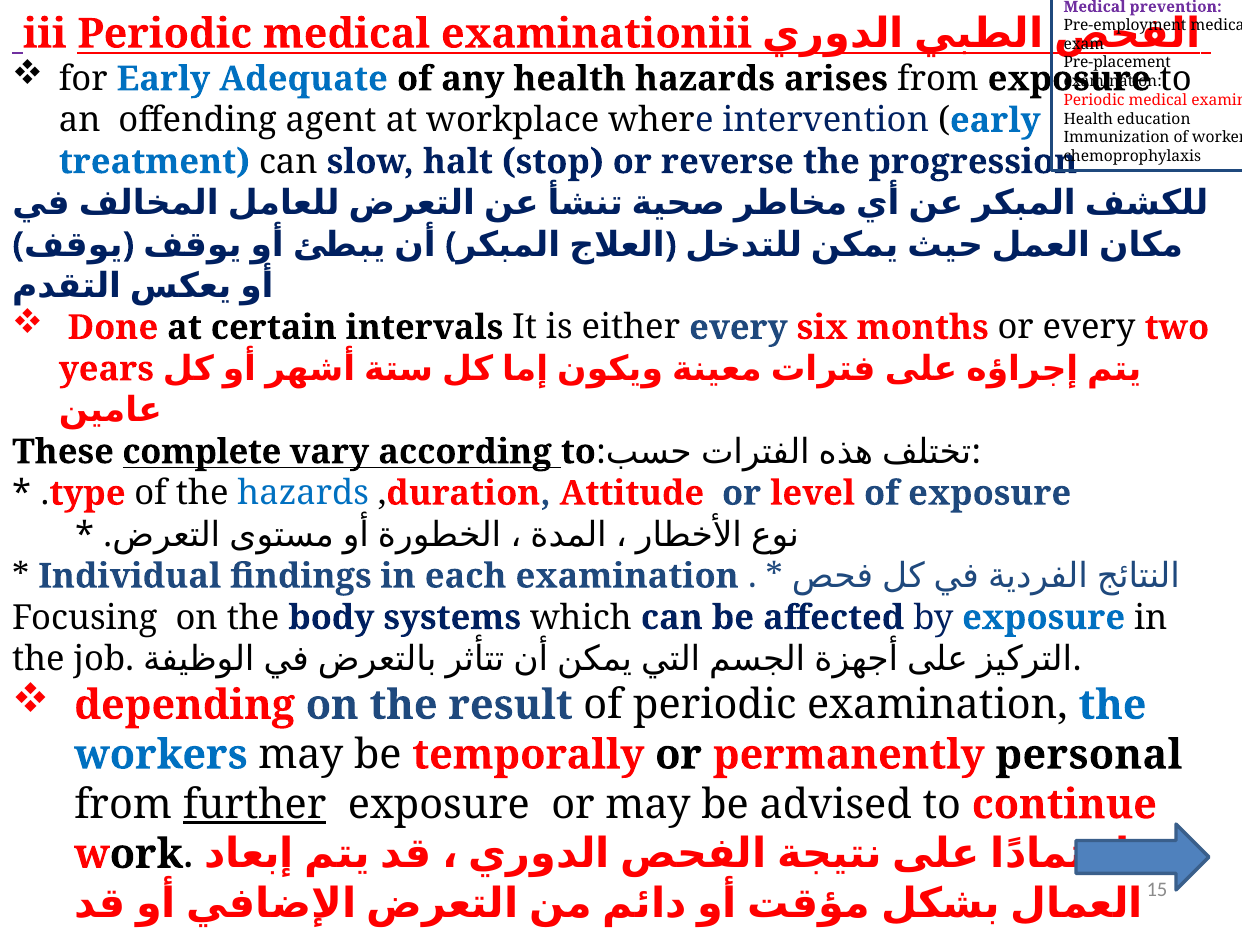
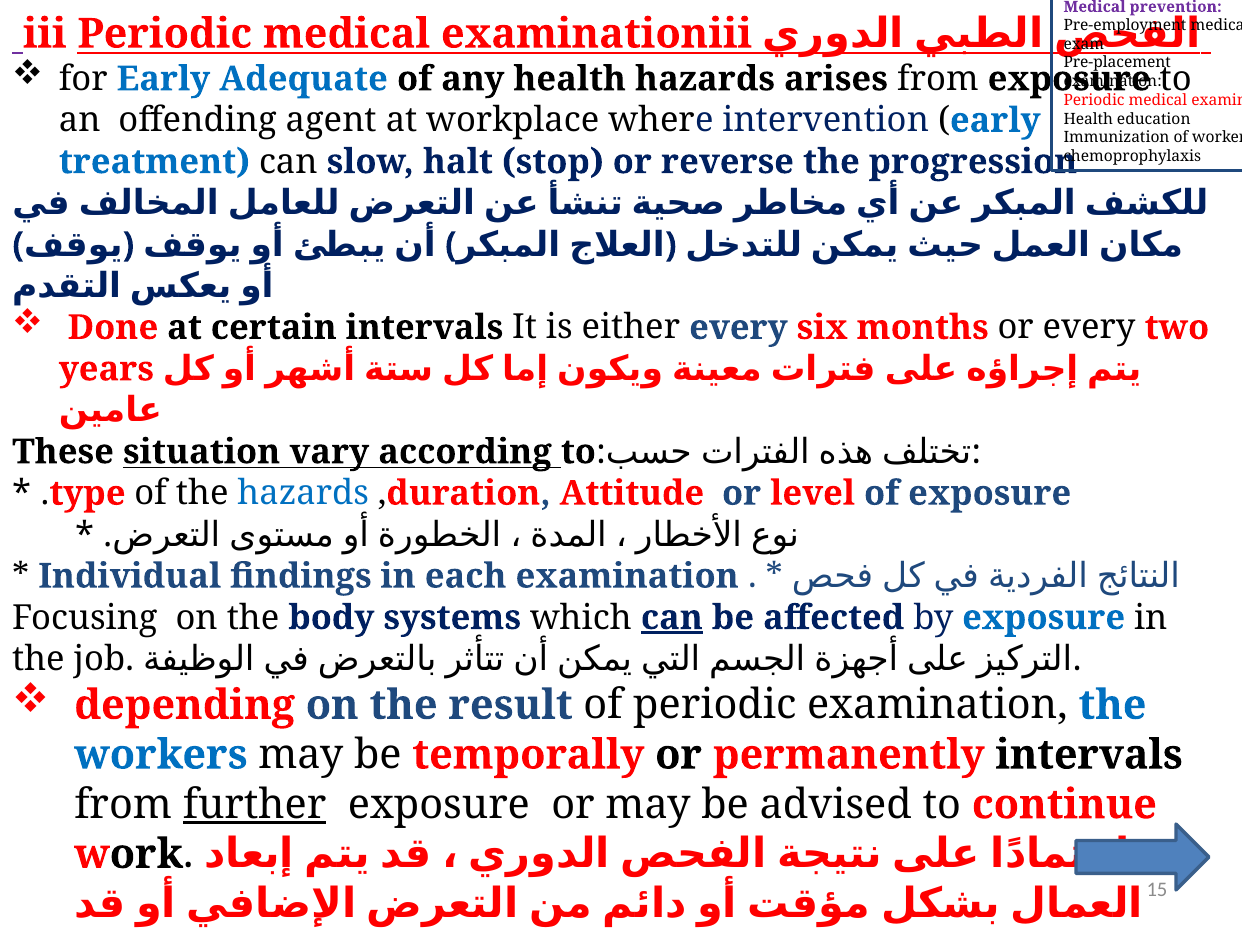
complete: complete -> situation (202, 452)
can underline: none -> present (672, 617)
permanently personal: personal -> intervals (1089, 754)
